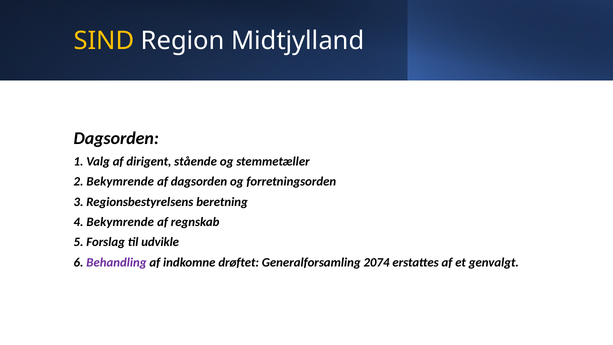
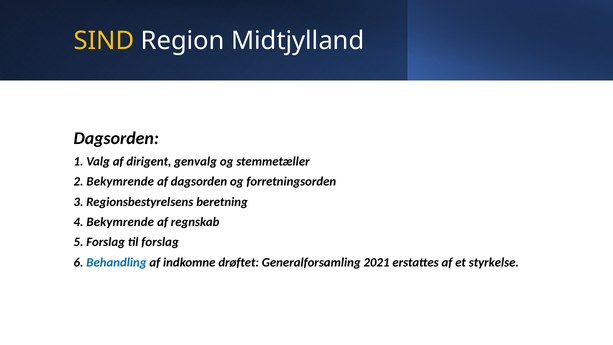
stående: stående -> genvalg (196, 161)
til udvikle: udvikle -> forslag (160, 242)
Behandling colour: purple -> blue (116, 262)
2074: 2074 -> 2021 (377, 262)
genvalgt: genvalgt -> styrkelse (494, 262)
